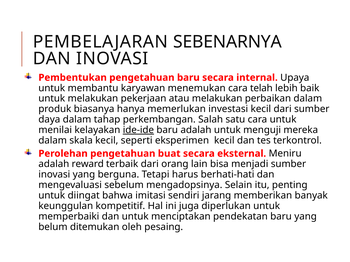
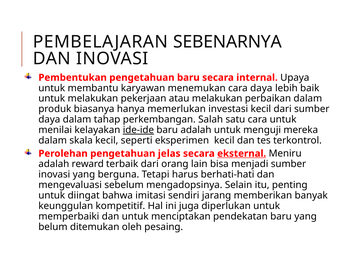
cara telah: telah -> daya (261, 88)
buat: buat -> jelas (169, 154)
eksternal underline: none -> present (242, 154)
